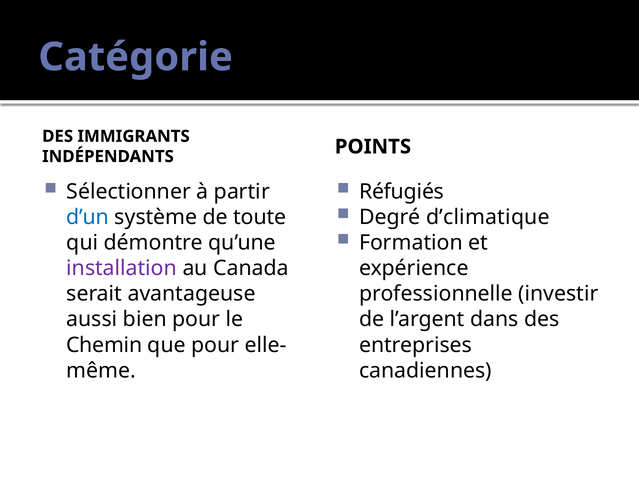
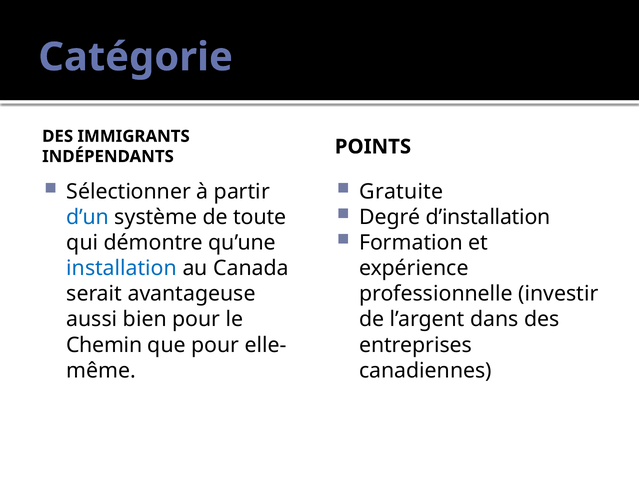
Réfugiés: Réfugiés -> Gratuite (401, 192)
d’climatique: d’climatique -> d’installation (488, 217)
installation colour: purple -> blue (122, 269)
